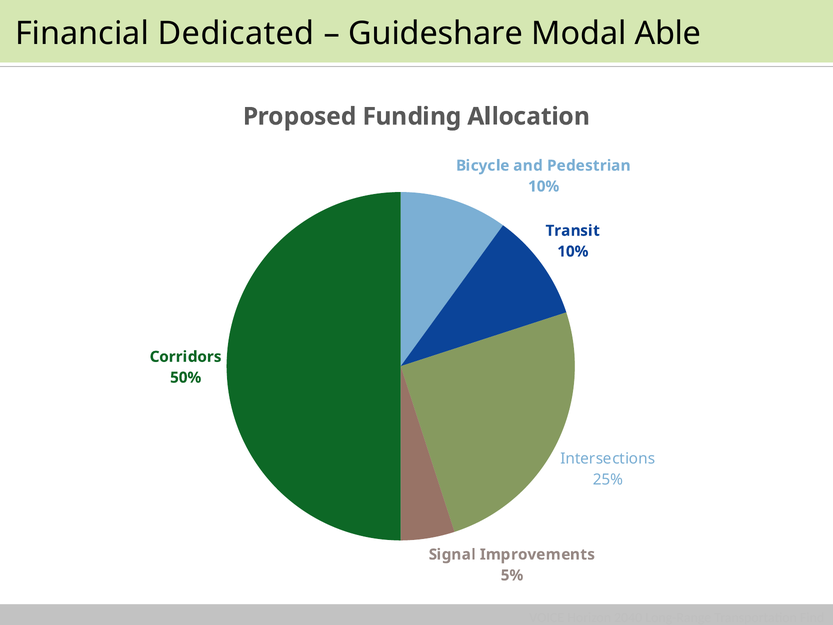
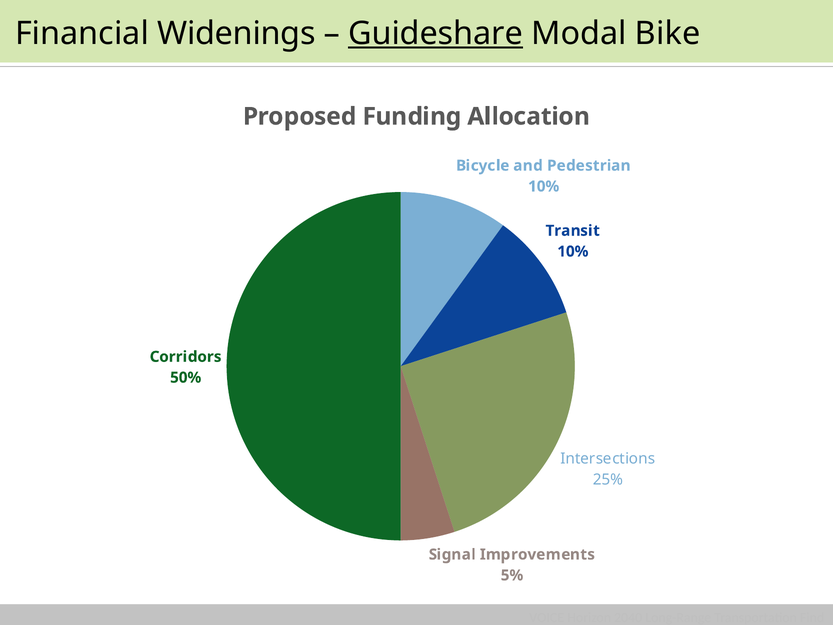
Dedicated: Dedicated -> Widenings (236, 33)
Guideshare underline: none -> present (436, 33)
Able: Able -> Bike (668, 33)
